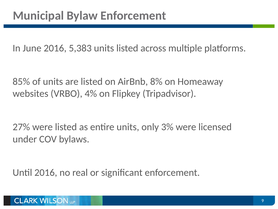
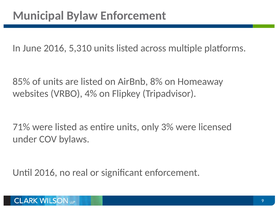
5,383: 5,383 -> 5,310 (80, 48)
27%: 27% -> 71% (21, 127)
